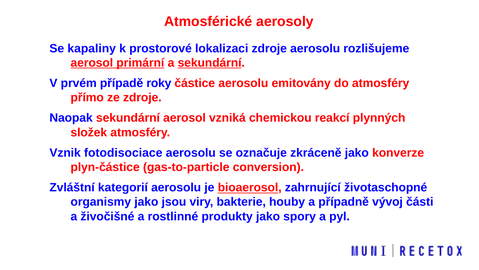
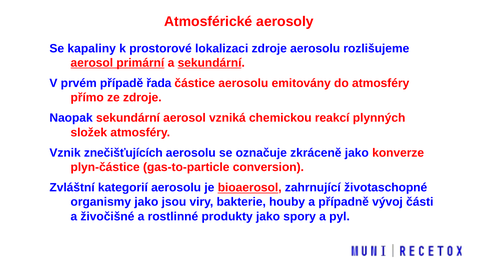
roky: roky -> řada (159, 83)
fotodisociace: fotodisociace -> znečišťujících (123, 152)
